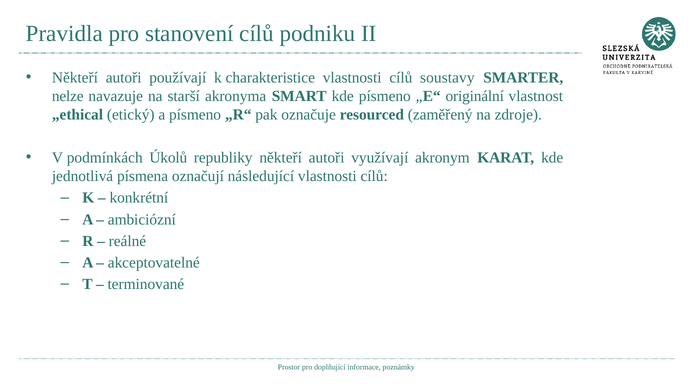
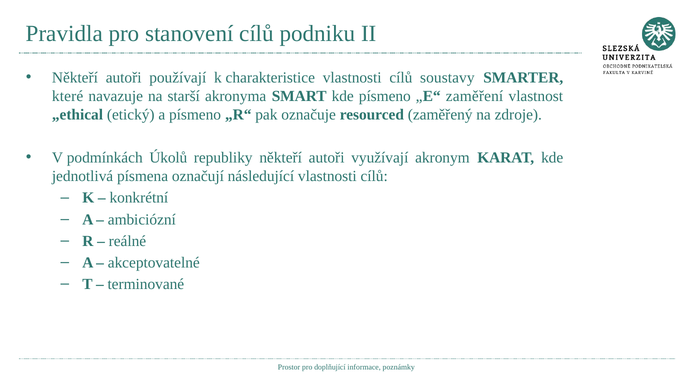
nelze: nelze -> které (68, 96)
originální: originální -> zaměření (475, 96)
